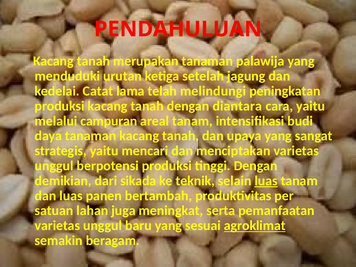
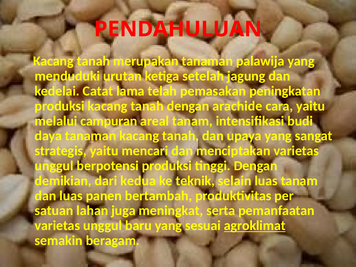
melindungi: melindungi -> pemasakan (213, 91)
diantara: diantara -> arachide (237, 106)
sikada: sikada -> kedua (138, 181)
luas underline: present -> none (266, 181)
